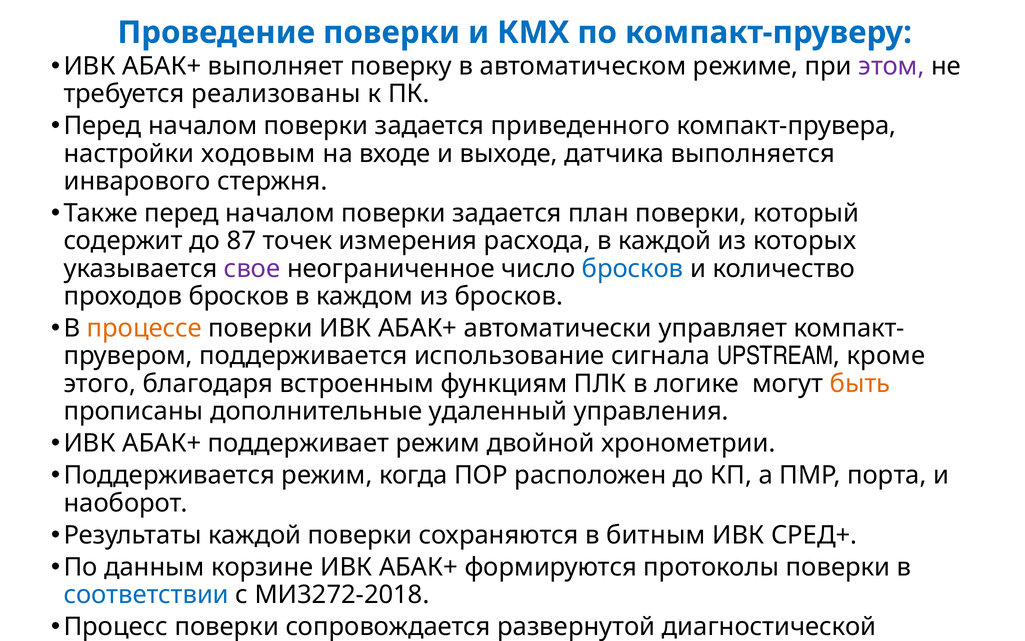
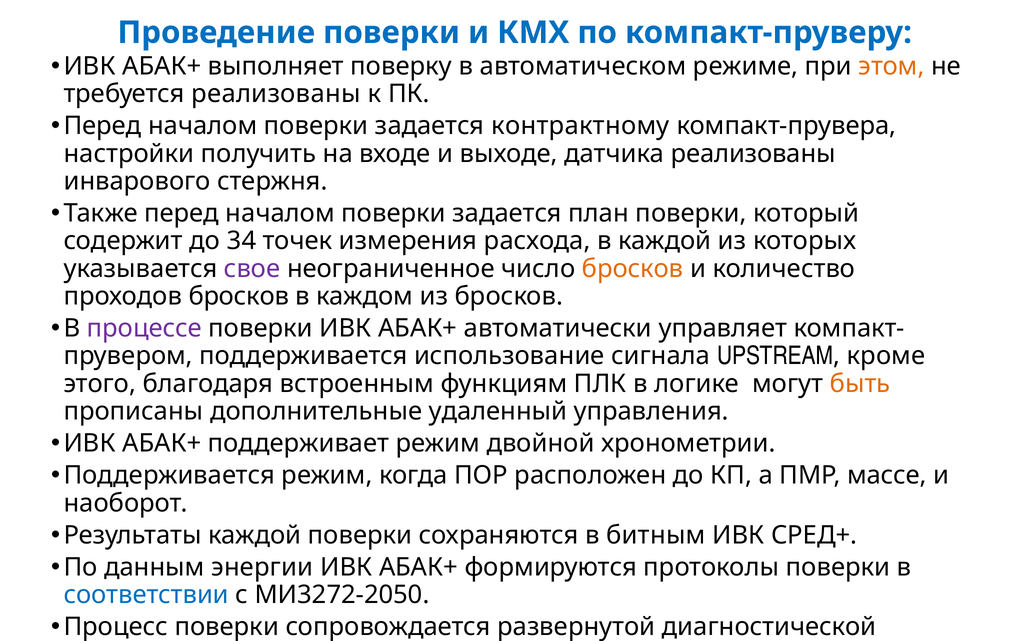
этом colour: purple -> orange (891, 66)
приведенного: приведенного -> контрактному (580, 126)
настройки ходовым: ходовым -> получить (259, 153)
датчика выполняется: выполняется -> реализованы (753, 153)
87: 87 -> 34 (242, 241)
бросков colour: blue -> orange (633, 268)
процессе colour: orange -> purple (144, 328)
порта: порта -> массе (887, 475)
корзине: корзине -> энергии (262, 567)
МИ3272-2018: МИ3272-2018 -> МИ3272-2050 (342, 594)
